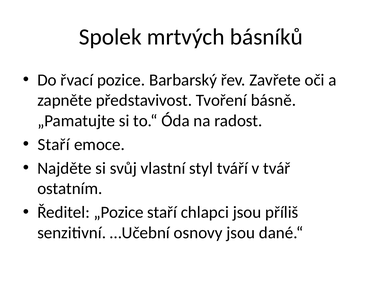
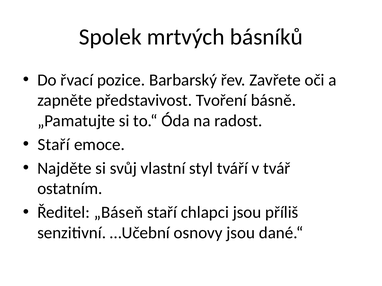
„Pozice: „Pozice -> „Báseň (118, 213)
